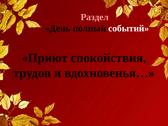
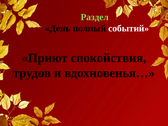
Раздел colour: pink -> light green (95, 17)
